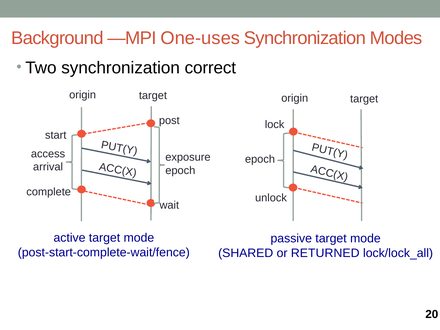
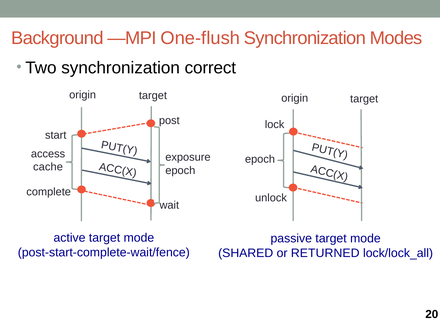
One-uses: One-uses -> One-flush (200, 38)
arrival: arrival -> cache (48, 167)
